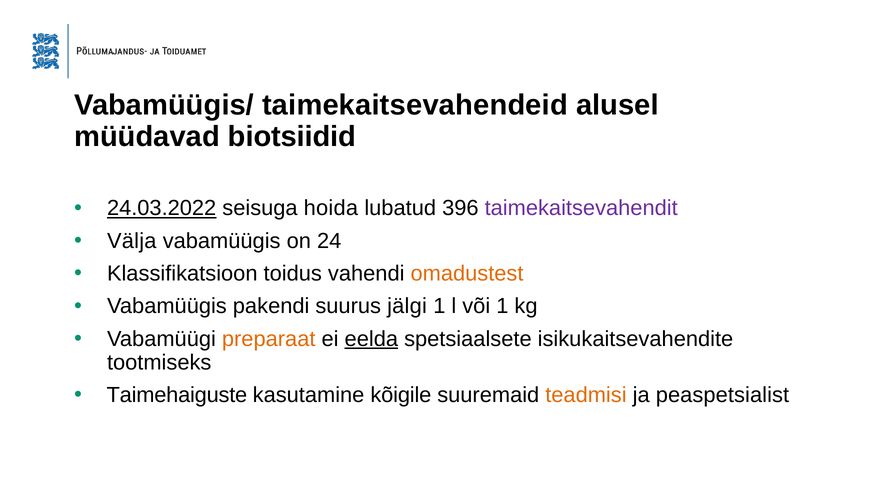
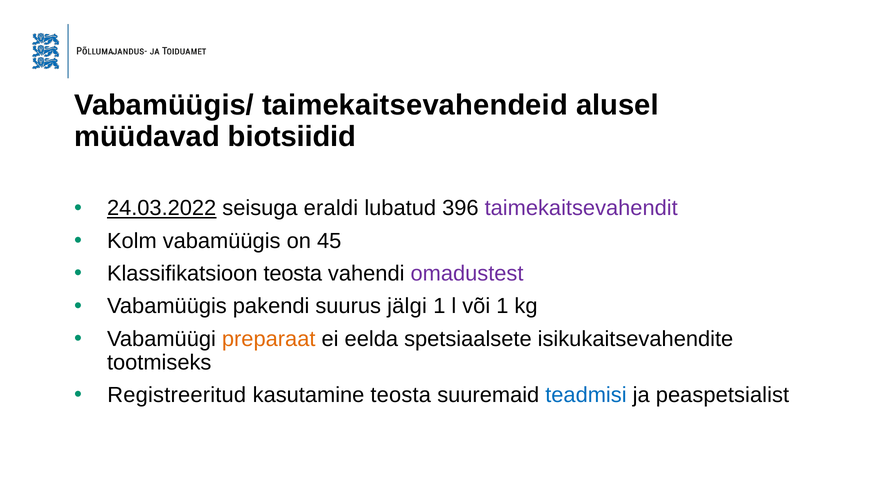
hoida: hoida -> eraldi (331, 208)
Välja: Välja -> Kolm (132, 241)
24: 24 -> 45 (329, 241)
Klassifikatsioon toidus: toidus -> teosta (293, 274)
omadustest colour: orange -> purple (467, 274)
eelda underline: present -> none (371, 339)
Taimehaiguste: Taimehaiguste -> Registreeritud (177, 396)
kasutamine kõigile: kõigile -> teosta (401, 396)
teadmisi colour: orange -> blue (586, 396)
